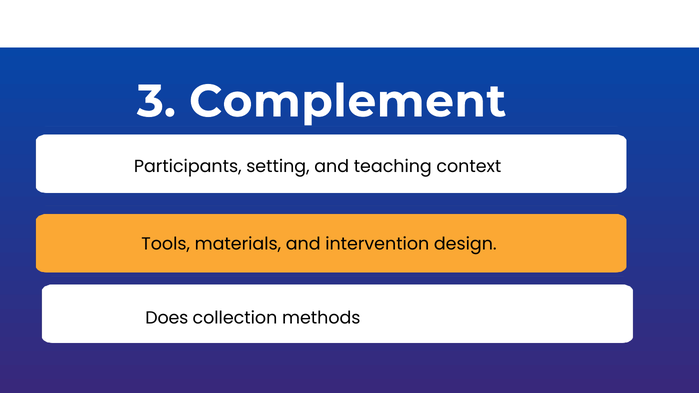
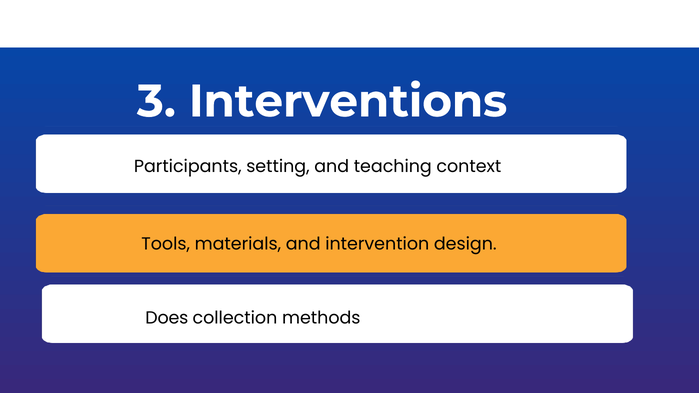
Complement: Complement -> Interventions (348, 101)
